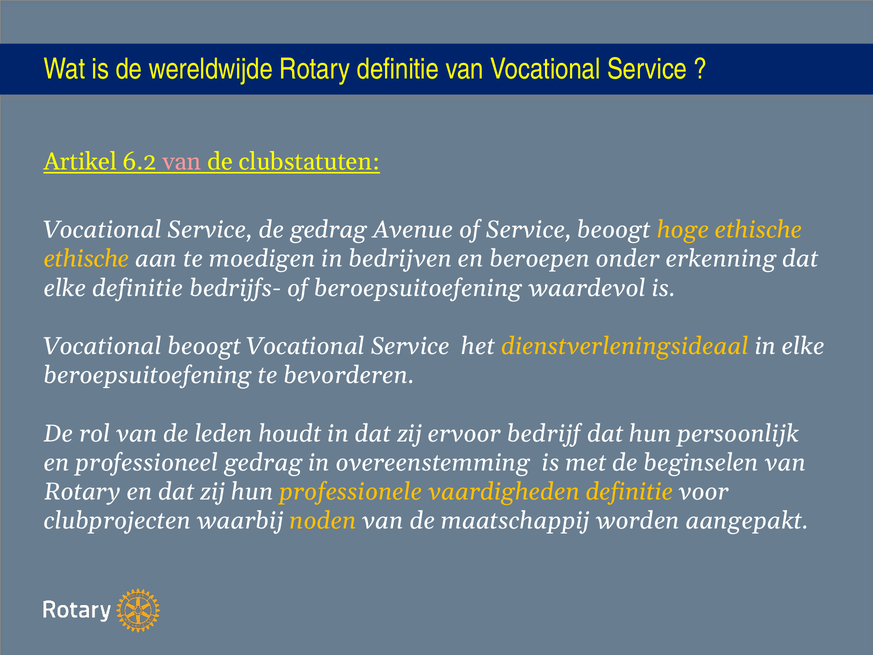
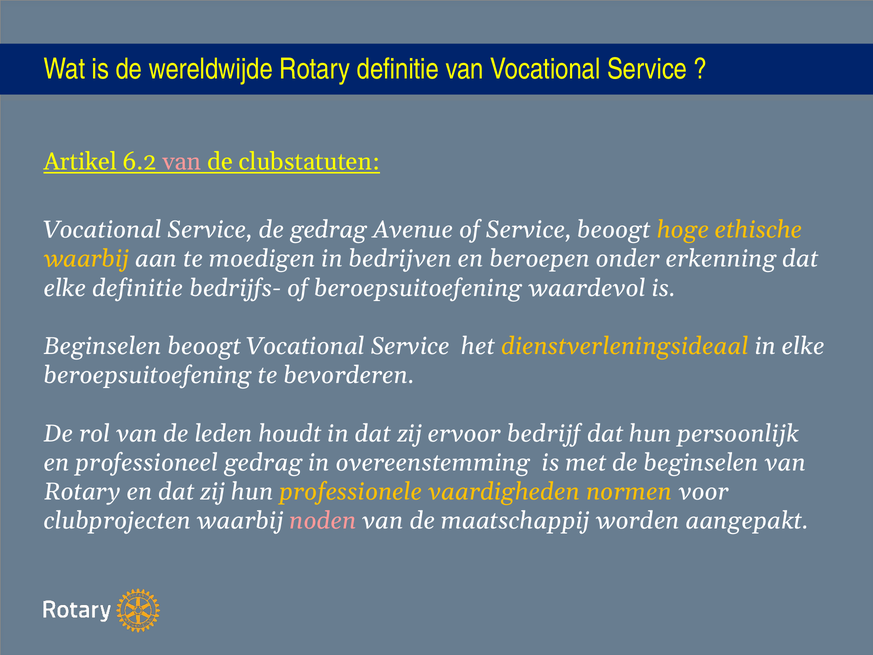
ethische: ethische -> waarbij (87, 259)
Vocational: Vocational -> Beginselen (103, 346)
vaardigheden definitie: definitie -> normen (629, 492)
noden colour: yellow -> pink (323, 521)
